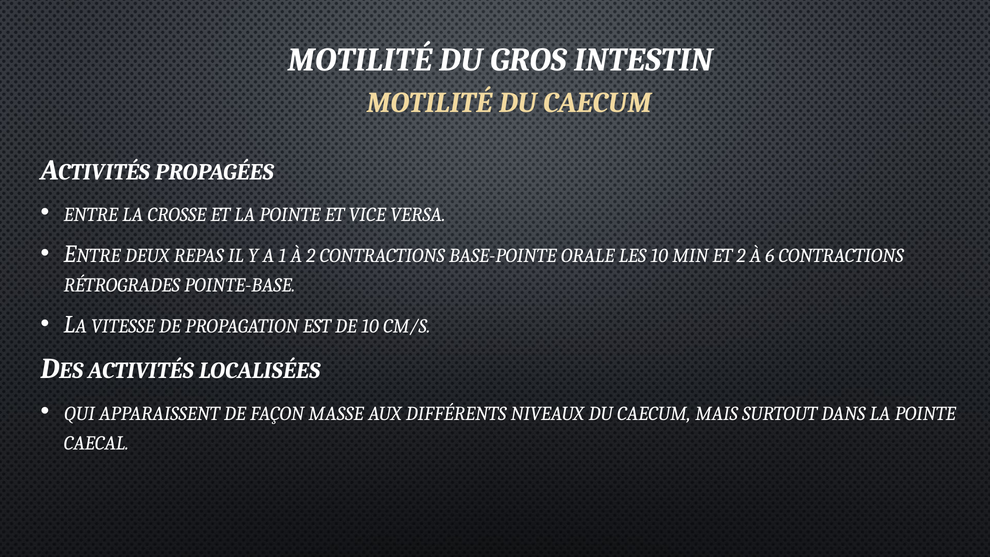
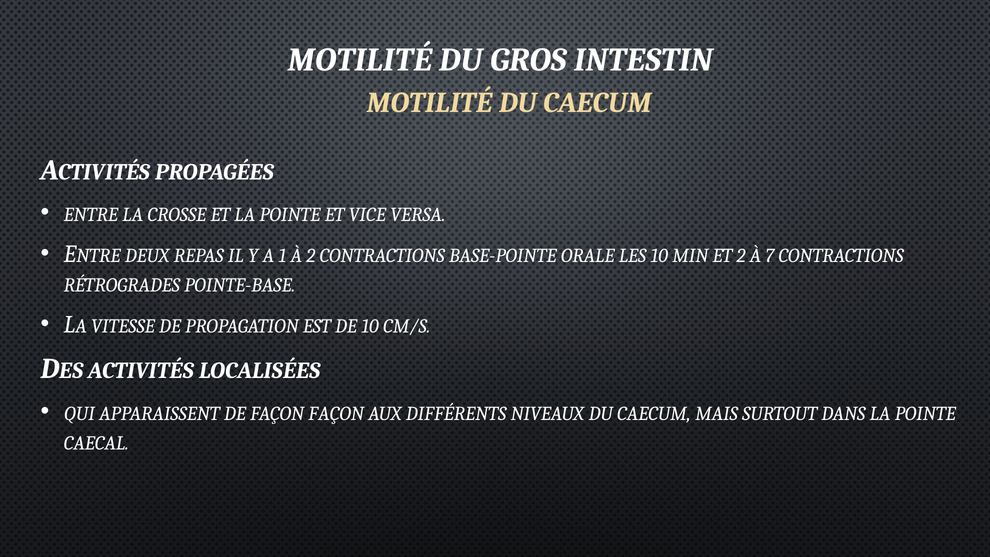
6: 6 -> 7 (770, 255)
FAÇON MASSE: MASSE -> FAÇON (336, 413)
